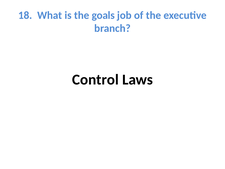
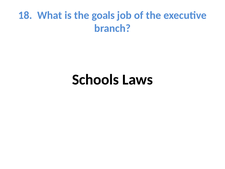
Control: Control -> Schools (95, 80)
